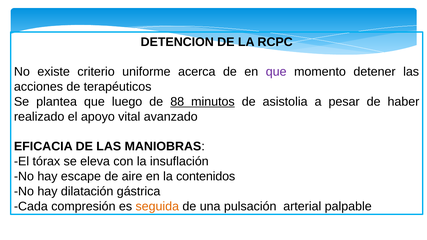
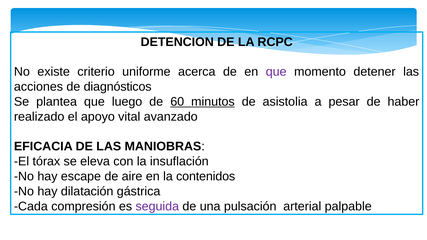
terapéuticos: terapéuticos -> diagnósticos (118, 87)
88: 88 -> 60 (177, 102)
seguida colour: orange -> purple (157, 206)
